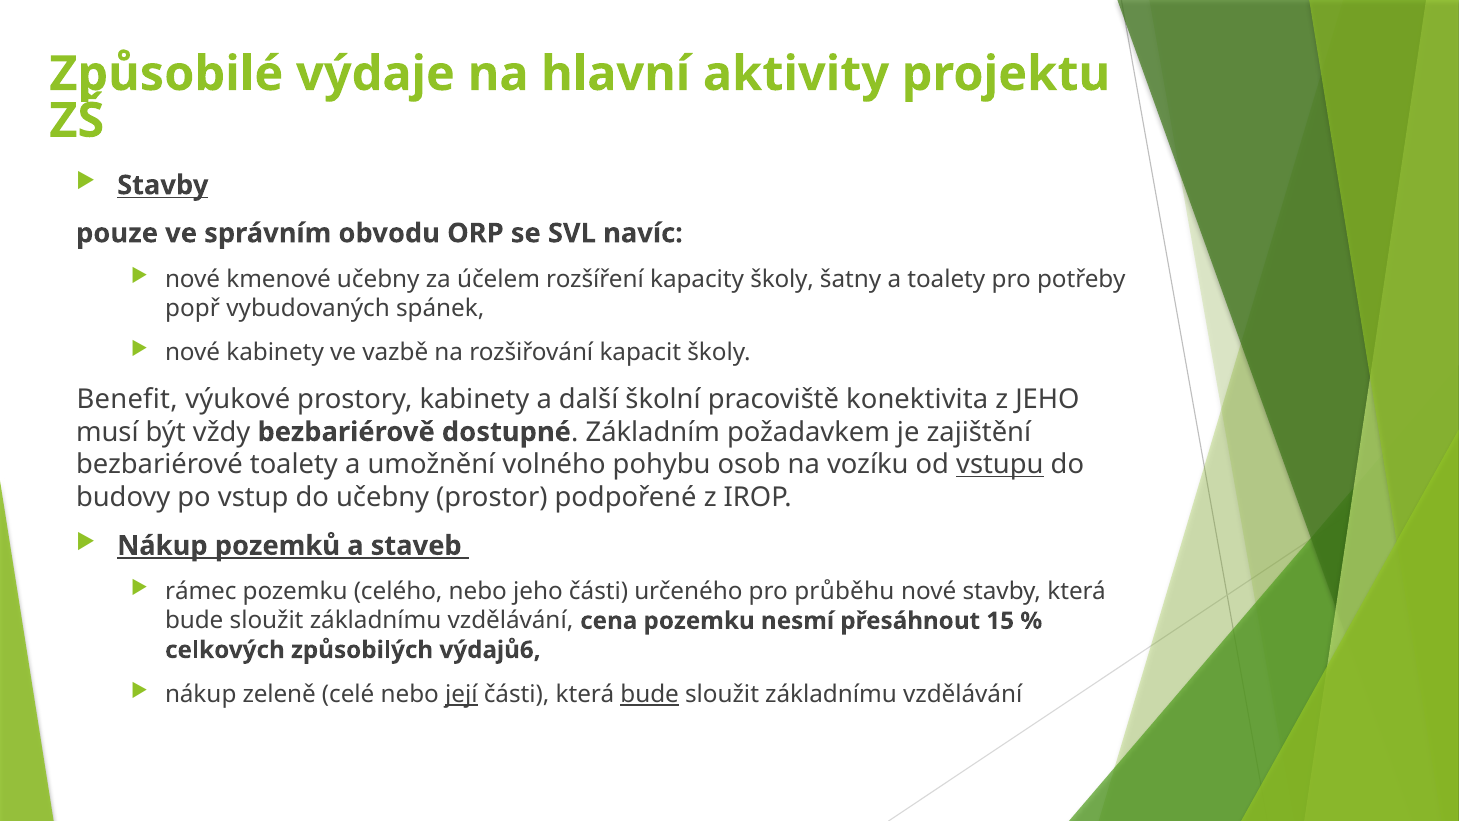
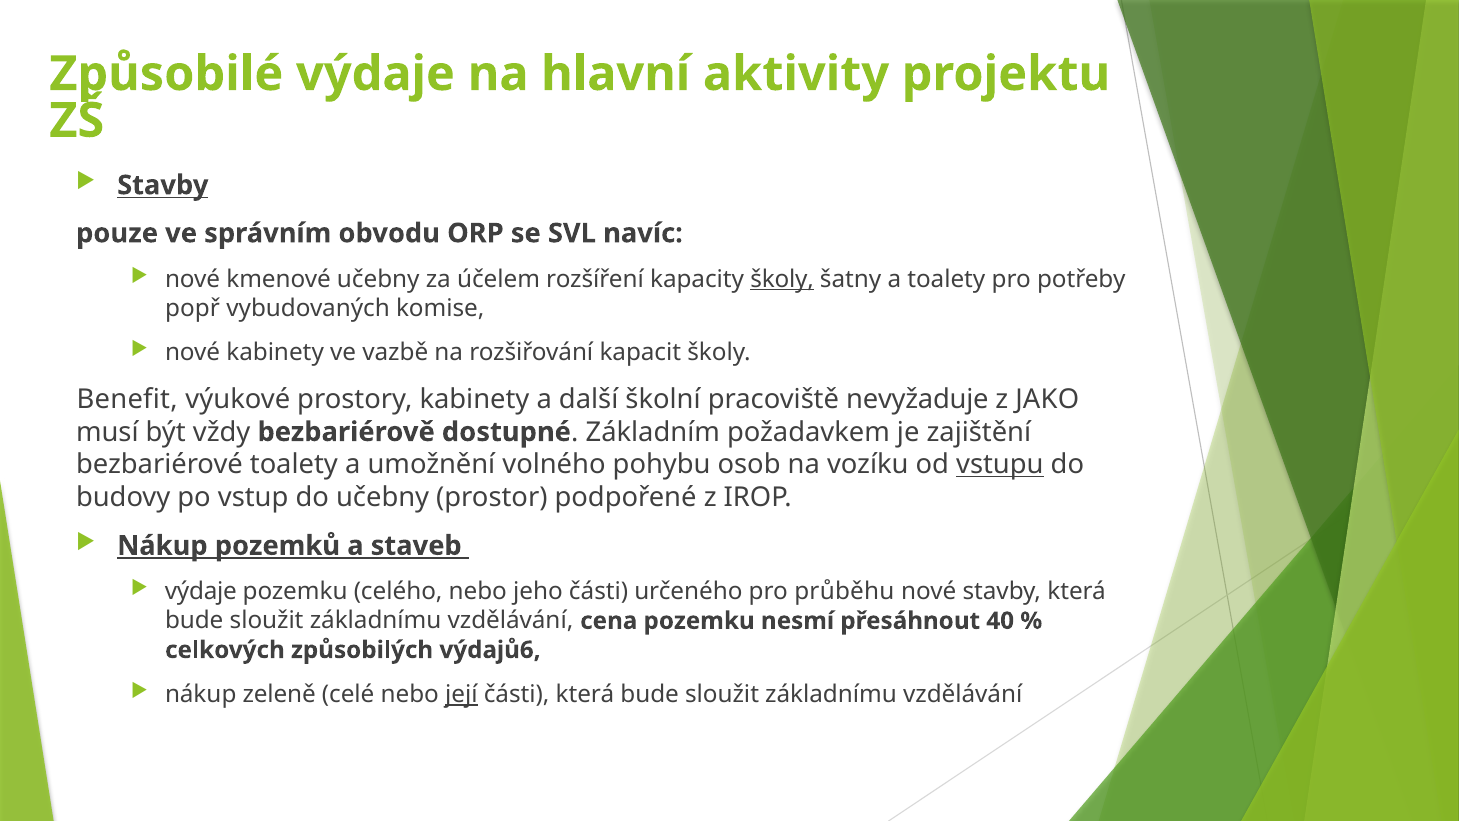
školy underline: none -> present (782, 279)
spánek: spánek -> komise (440, 308)
konektivita: konektivita -> nevyžaduje (917, 399)
z JEHO: JEHO -> JAKO (1047, 399)
rámec: rámec -> výdaje (201, 591)
15: 15 -> 40 (1000, 621)
bude underline: present -> none (650, 694)
